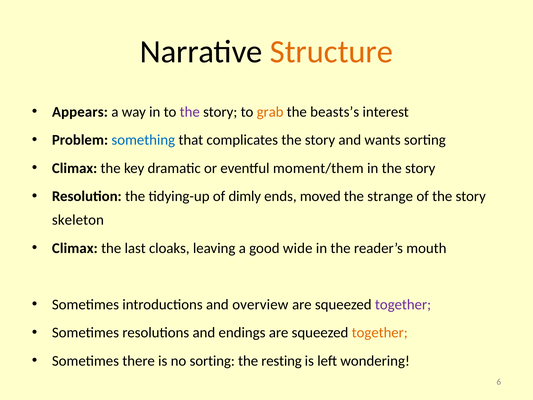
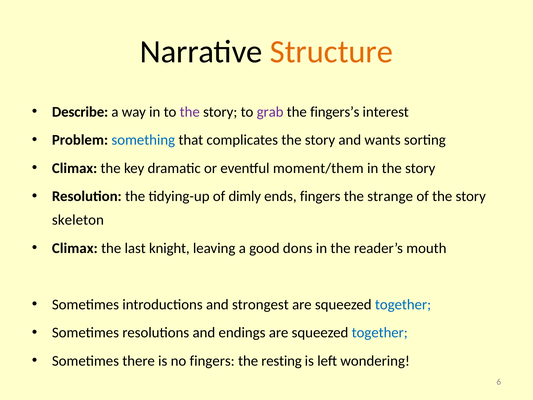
Appears: Appears -> Describe (80, 112)
grab colour: orange -> purple (270, 112)
beasts’s: beasts’s -> fingers’s (335, 112)
ends moved: moved -> fingers (320, 196)
cloaks: cloaks -> knight (169, 248)
wide: wide -> dons (298, 248)
overview: overview -> strongest (260, 304)
together colour: purple -> blue (403, 304)
together colour: orange -> blue (380, 332)
no sorting: sorting -> fingers (212, 361)
